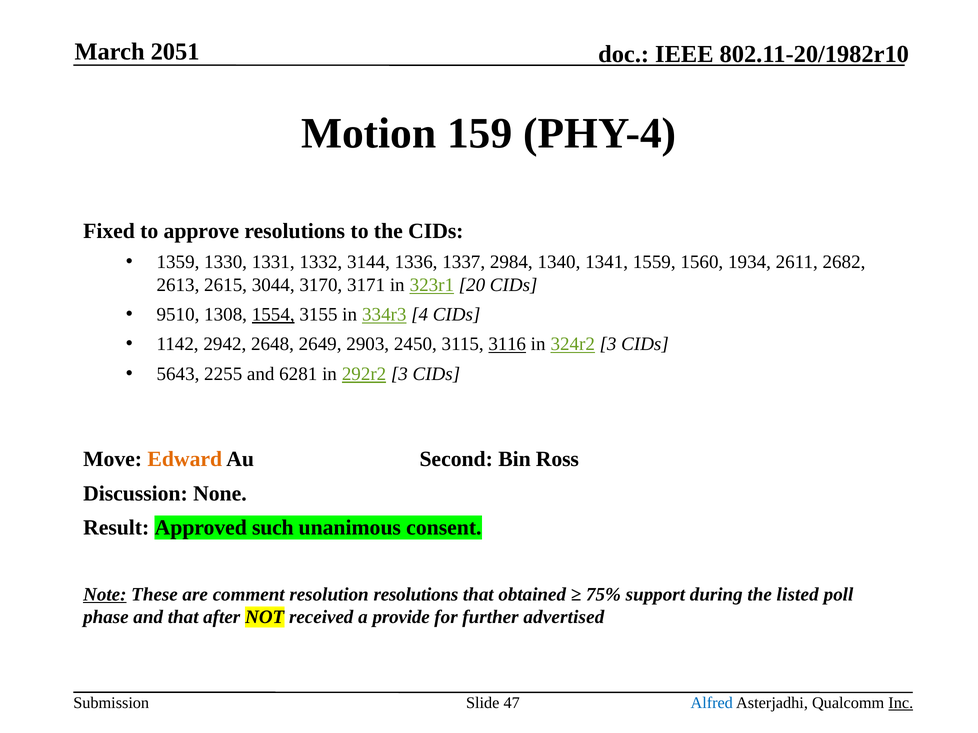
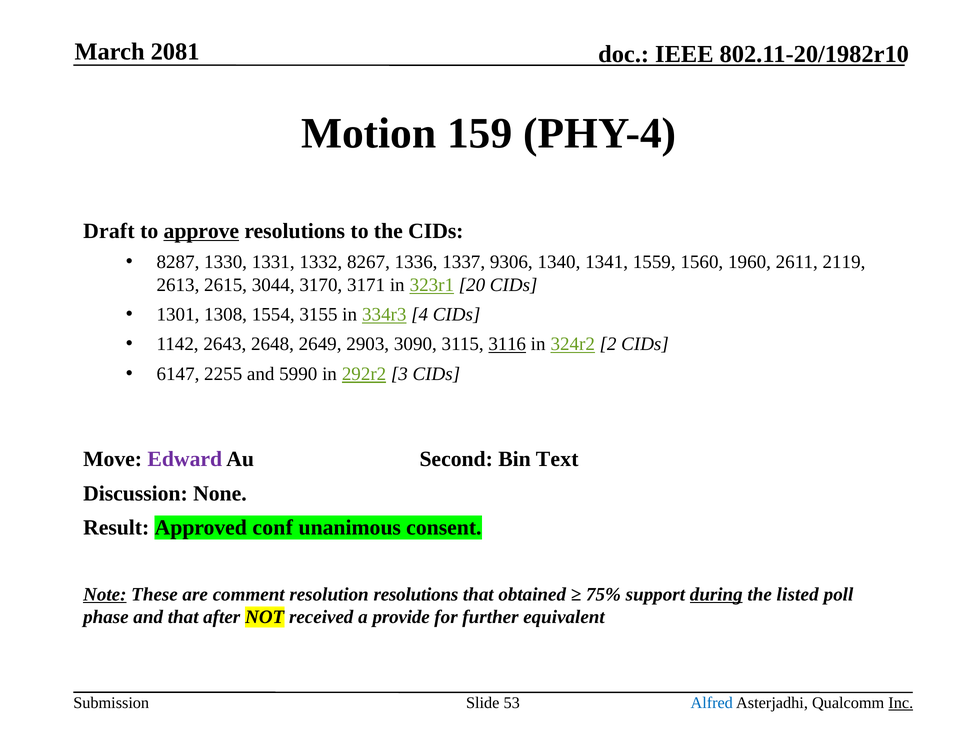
2051: 2051 -> 2081 (175, 52)
Fixed: Fixed -> Draft (109, 231)
approve underline: none -> present (201, 231)
1359: 1359 -> 8287 (178, 262)
3144: 3144 -> 8267 (368, 262)
2984: 2984 -> 9306 (511, 262)
1934: 1934 -> 1960 (750, 262)
2682: 2682 -> 2119 (844, 262)
9510: 9510 -> 1301 (178, 315)
1554 underline: present -> none (273, 315)
2942: 2942 -> 2643 (225, 344)
2450: 2450 -> 3090 (415, 344)
324r2 3: 3 -> 2 (608, 344)
5643: 5643 -> 6147 (178, 374)
6281: 6281 -> 5990 (298, 374)
Edward colour: orange -> purple (185, 460)
Ross: Ross -> Text (557, 460)
such: such -> conf (273, 528)
during underline: none -> present (716, 595)
advertised: advertised -> equivalent (564, 617)
47: 47 -> 53 (512, 703)
